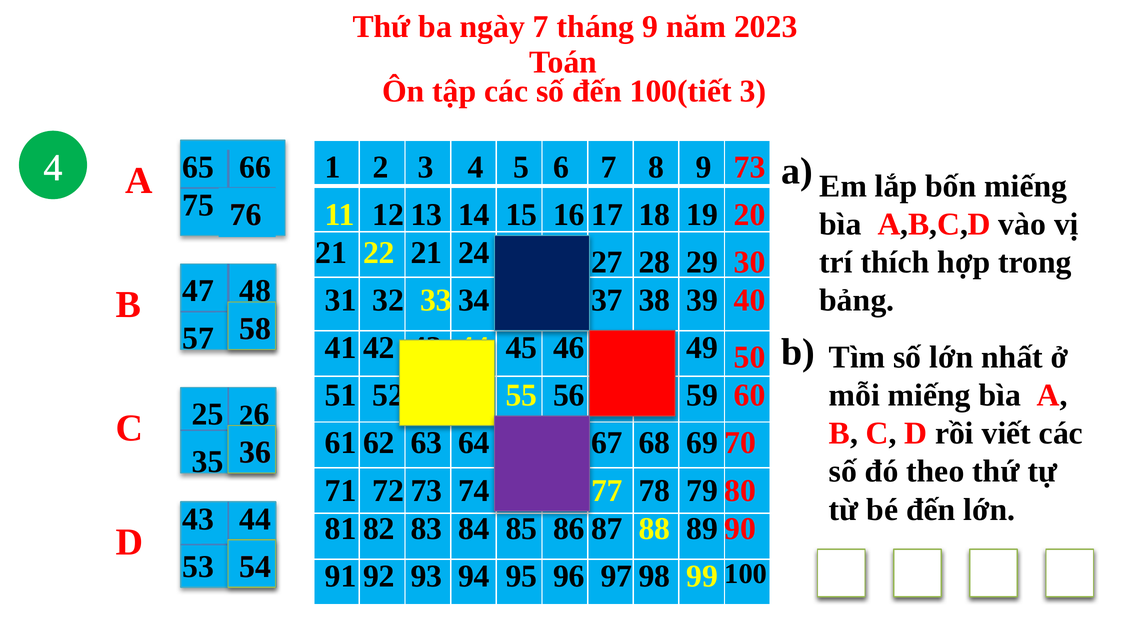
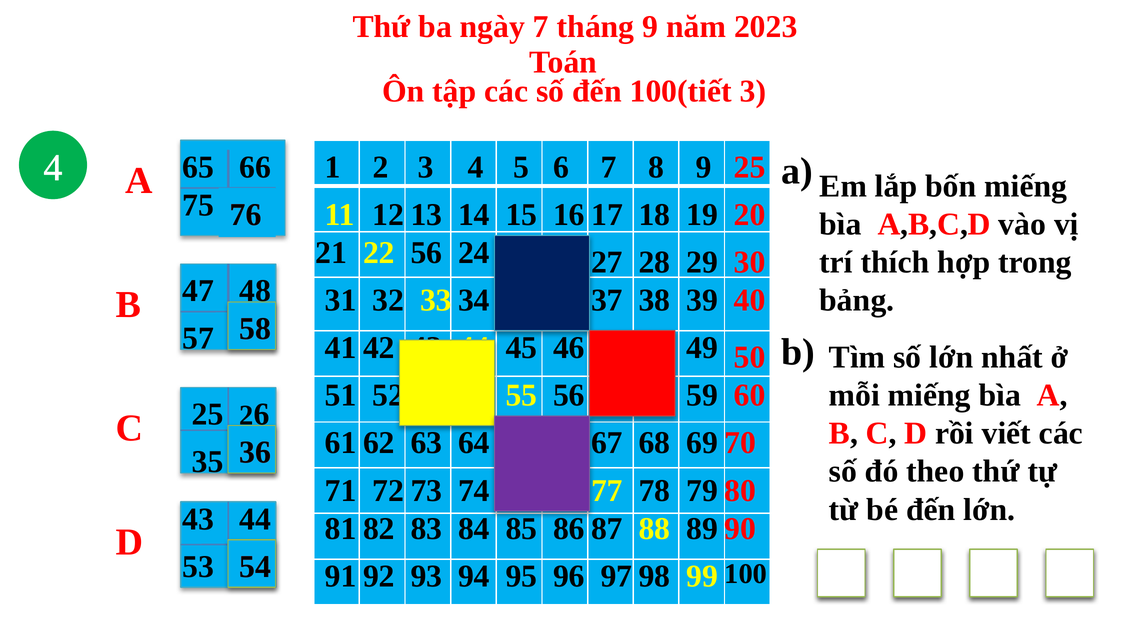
9 73: 73 -> 25 (750, 167)
22 21: 21 -> 56 (426, 253)
